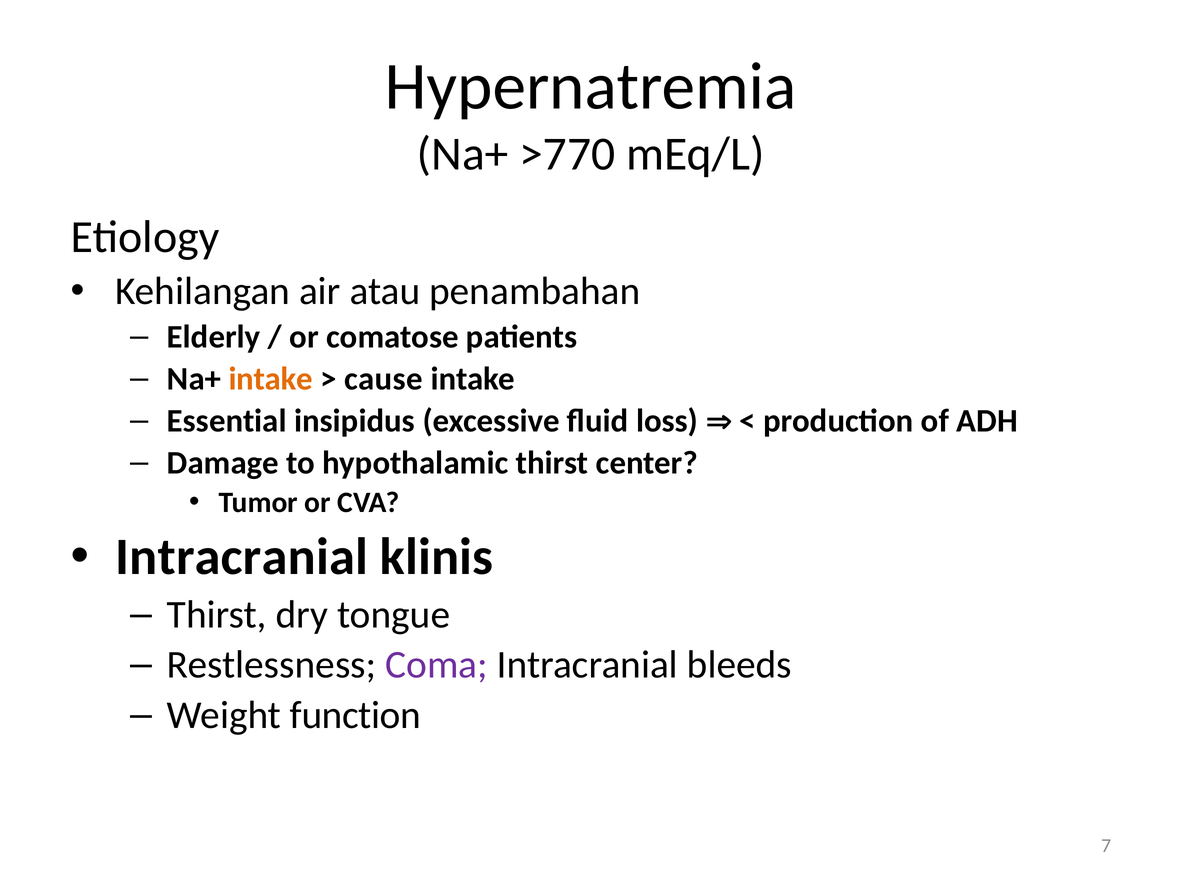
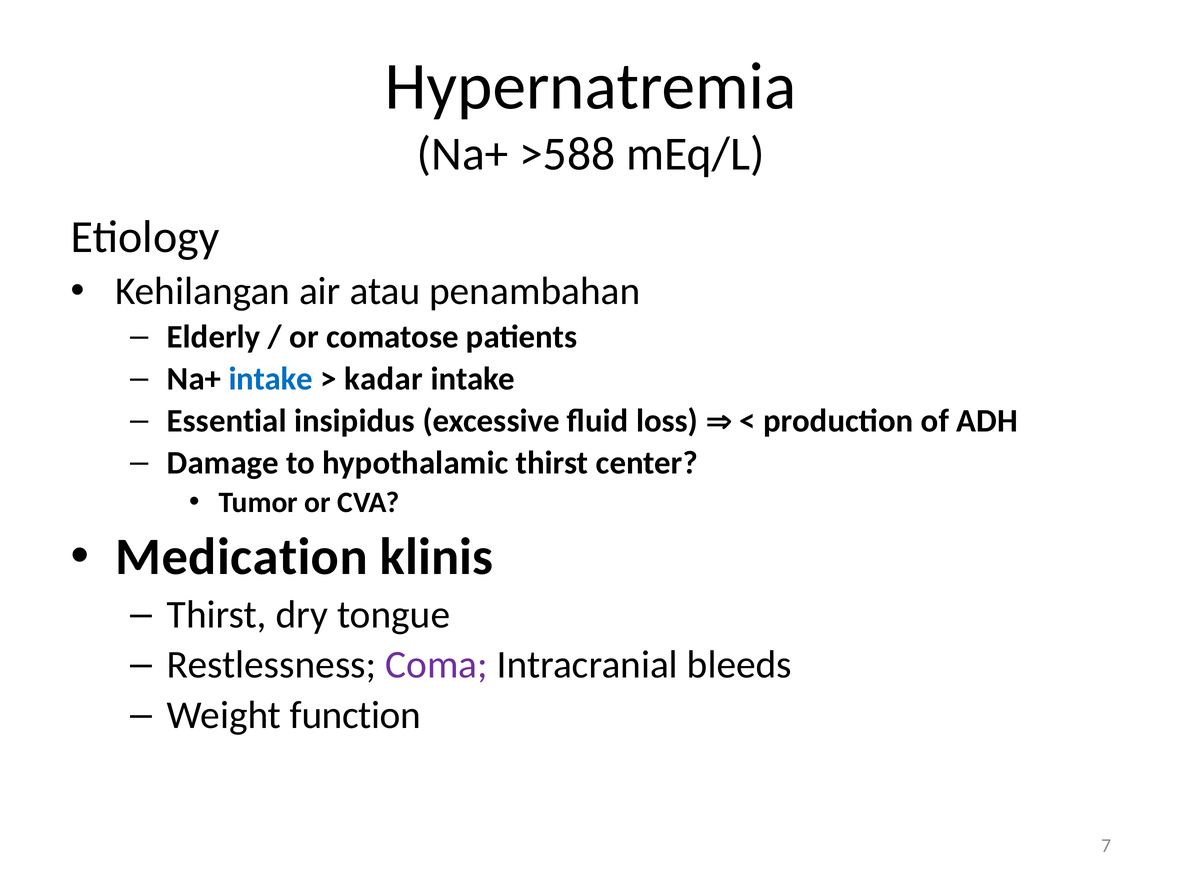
>770: >770 -> >588 (567, 154)
intake colour: orange -> blue (271, 379)
cause: cause -> kadar (383, 379)
Intracranial: Intracranial -> Medication (241, 557)
